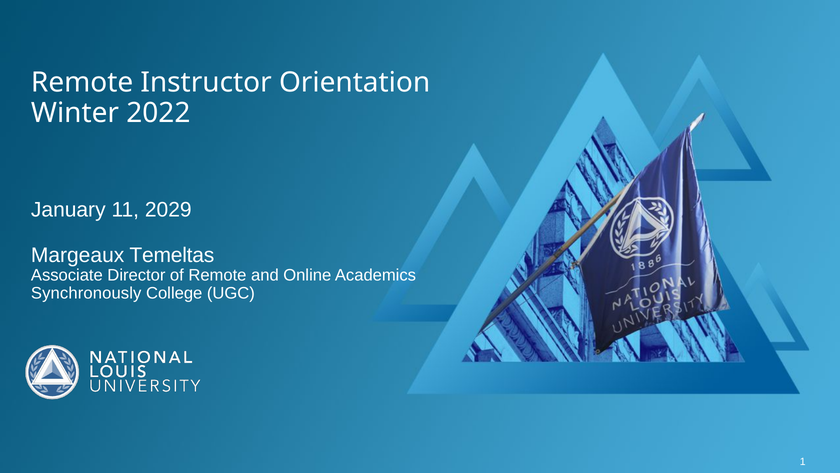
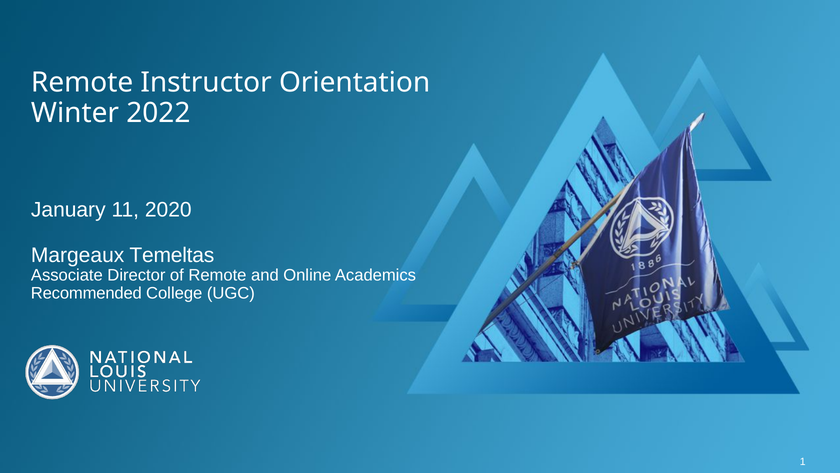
2029: 2029 -> 2020 (168, 209)
Synchronously: Synchronously -> Recommended (86, 293)
